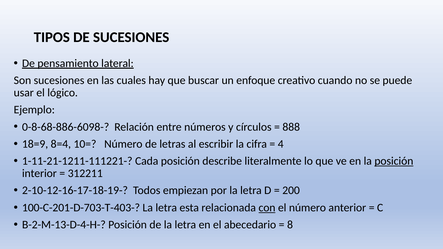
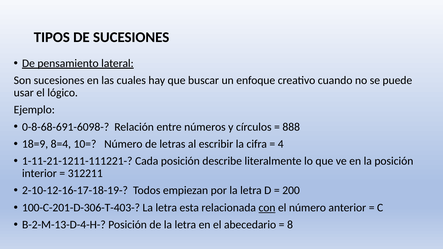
0-8-68-886-6098-: 0-8-68-886-6098- -> 0-8-68-691-6098- (66, 127)
posición underline: present -> none (394, 161)
100-C-201-D-703-T-403-: 100-C-201-D-703-T-403- -> 100-C-201-D-306-T-403- (81, 208)
